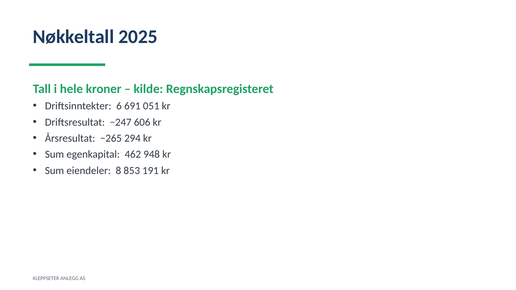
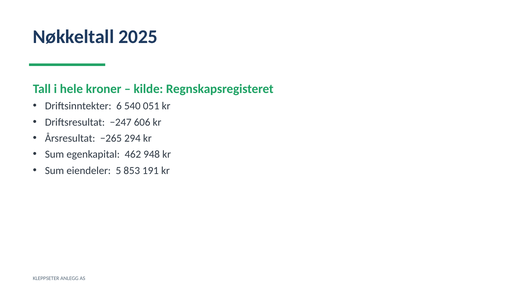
691: 691 -> 540 (132, 106)
8: 8 -> 5 (118, 171)
